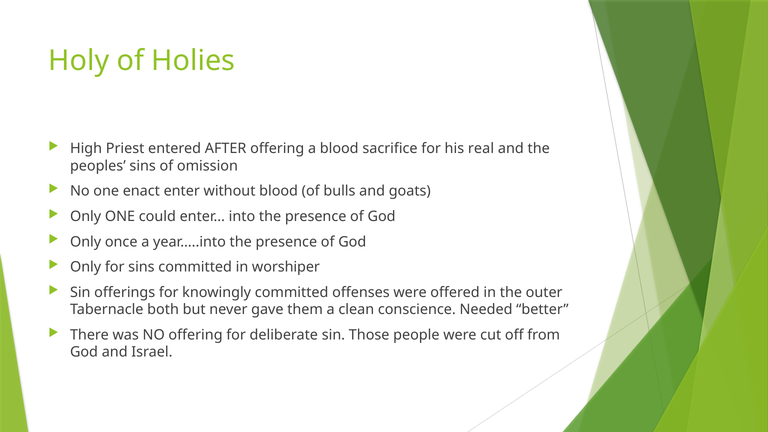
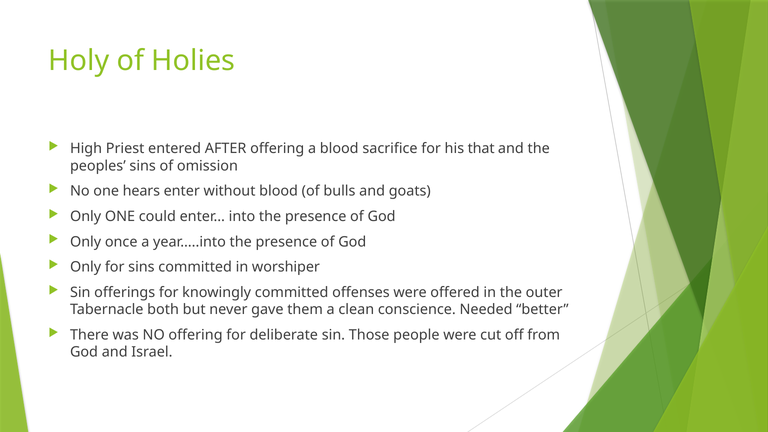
real: real -> that (481, 149)
enact: enact -> hears (141, 191)
